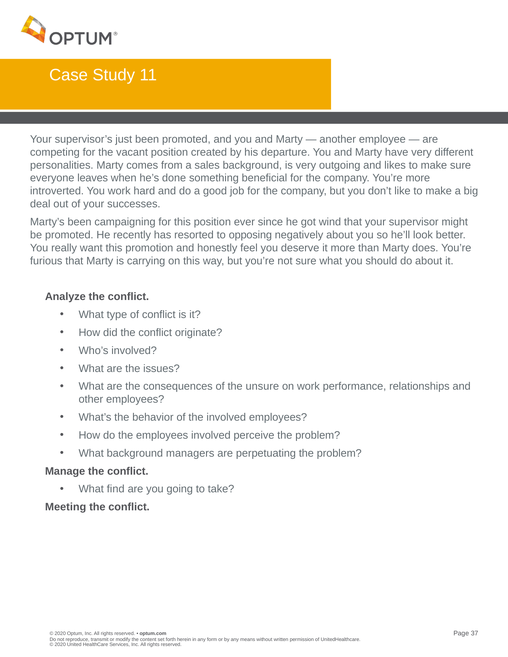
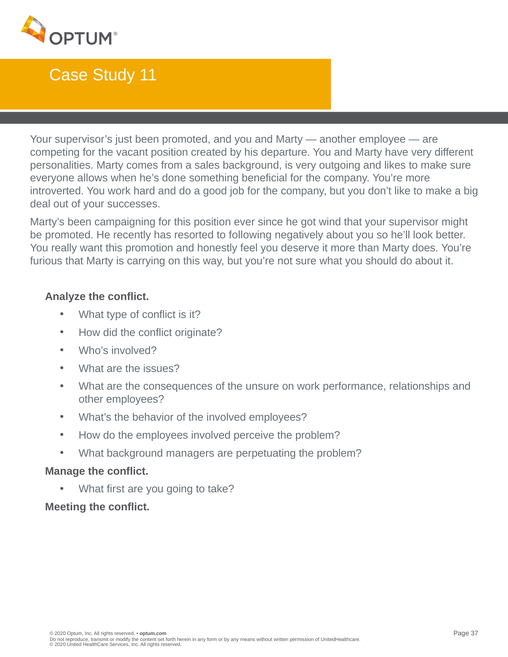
leaves: leaves -> allows (93, 178)
opposing: opposing -> following (250, 235)
find: find -> first (116, 489)
